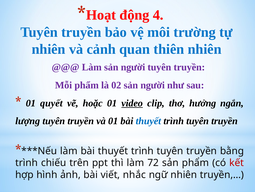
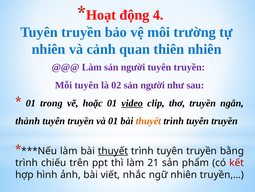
Mỗi phẩm: phẩm -> tuyên (87, 85)
quyết: quyết -> trong (51, 103)
thơ hưởng: hưởng -> truyền (203, 103)
lượng: lượng -> thành (28, 121)
thuyết colour: blue -> orange (148, 121)
thuyết underline: none -> present (113, 150)
72: 72 -> 21 (153, 162)
